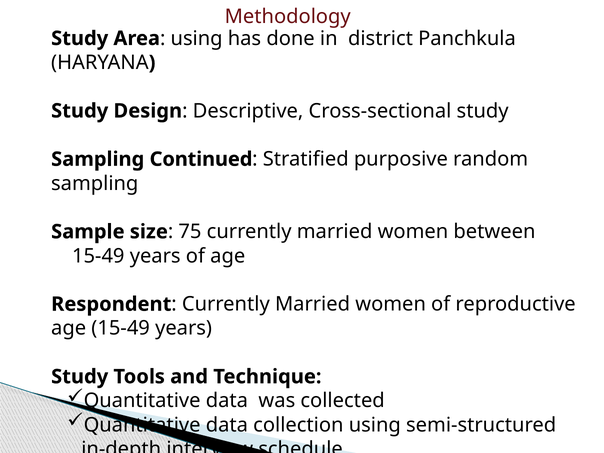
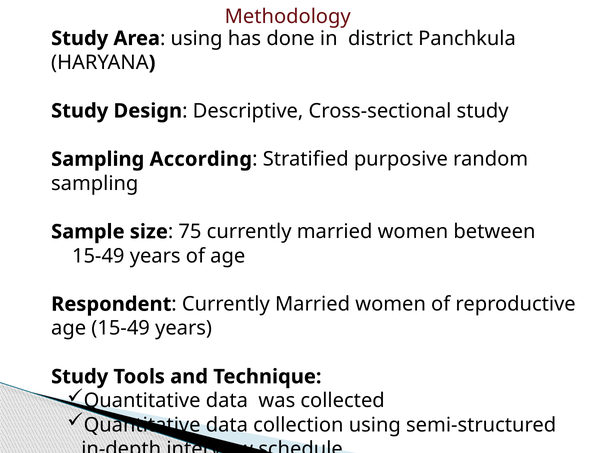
Continued: Continued -> According (201, 159)
